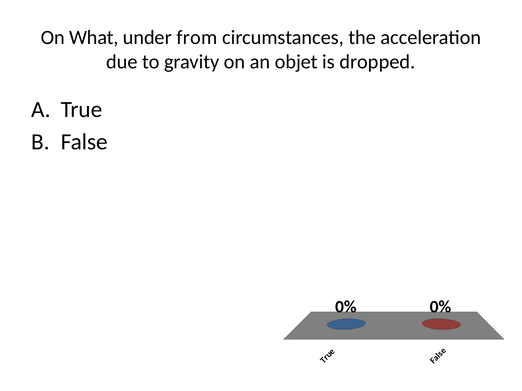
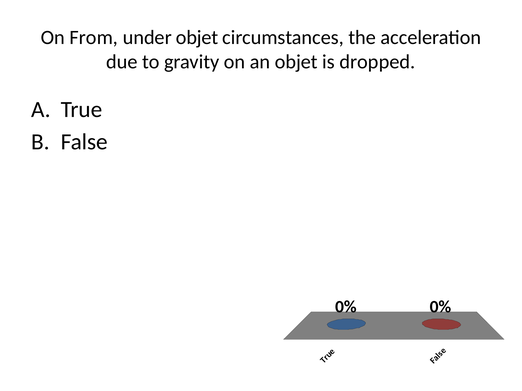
What: What -> From (94, 38)
under from: from -> objet (197, 38)
